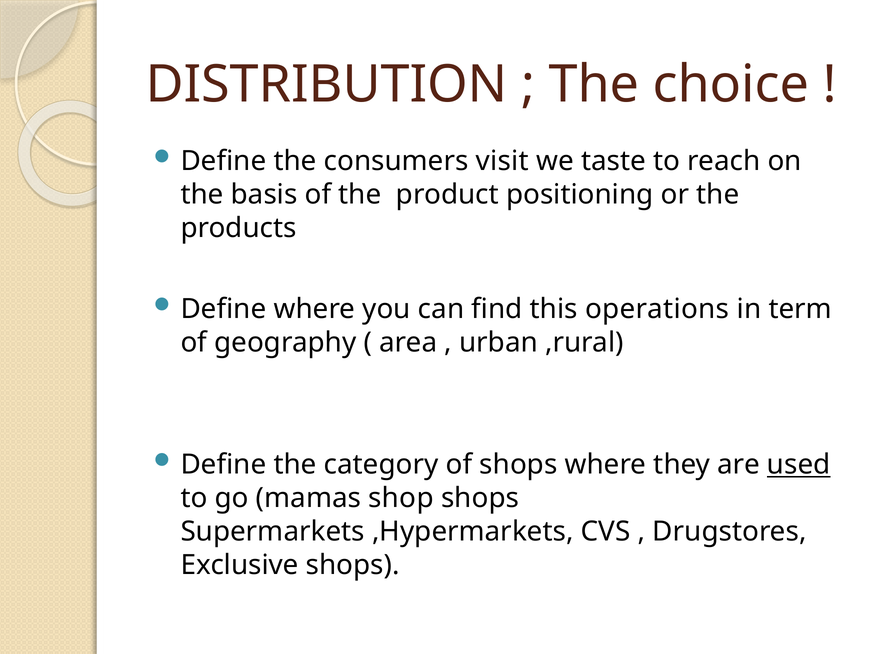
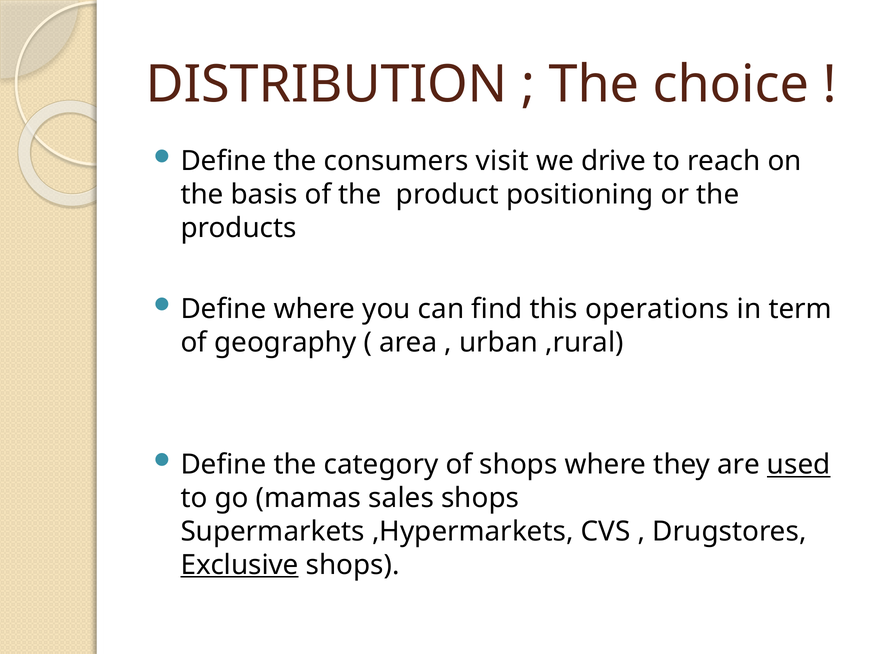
taste: taste -> drive (614, 161)
shop: shop -> sales (401, 499)
Exclusive underline: none -> present (240, 566)
